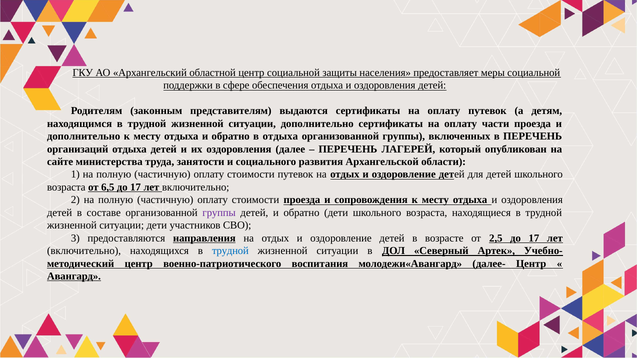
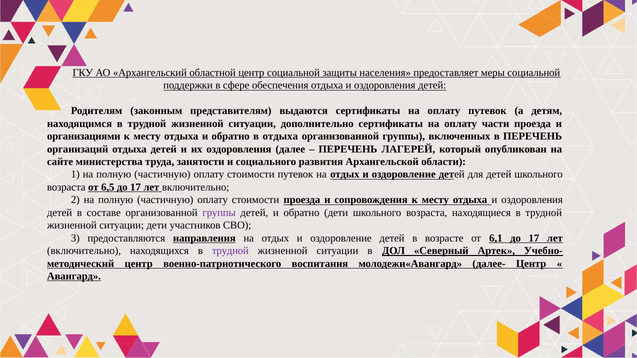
дополнительно: дополнительно -> организациями (84, 136)
2,5: 2,5 -> 6,1 (496, 238)
трудной colour: blue -> purple (230, 251)
